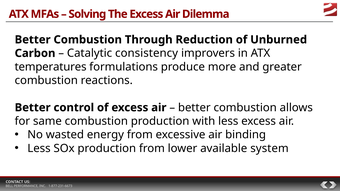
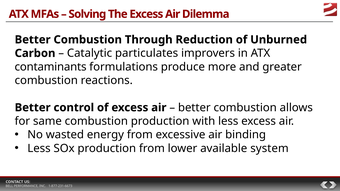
consistency: consistency -> particulates (147, 53)
temperatures: temperatures -> contaminants (51, 67)
